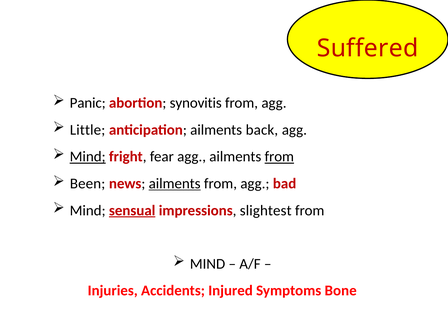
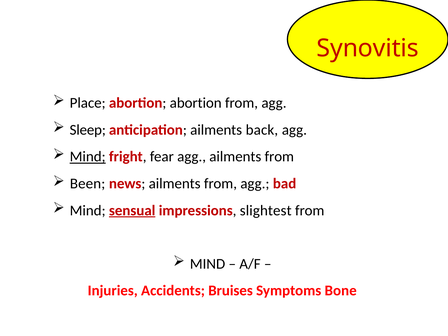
Suffered: Suffered -> Synovitis (368, 48)
Panic: Panic -> Place (88, 103)
abortion synovitis: synovitis -> abortion (196, 103)
Little: Little -> Sleep (88, 130)
from underline: present -> none (279, 157)
ailments underline: present -> none (175, 184)
Injured: Injured -> Bruises (231, 291)
